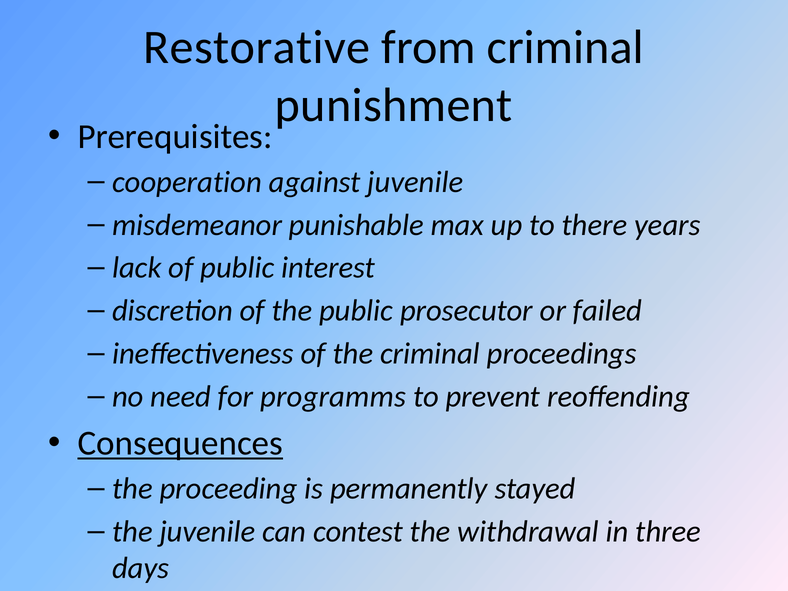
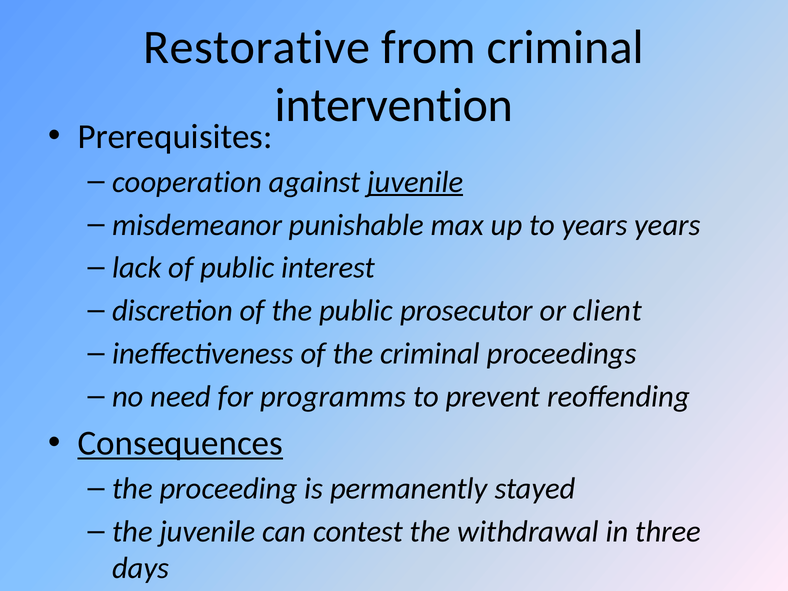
punishment: punishment -> intervention (394, 105)
juvenile underline: none -> present (415, 182)
to there: there -> years (595, 225)
failed: failed -> client (607, 311)
